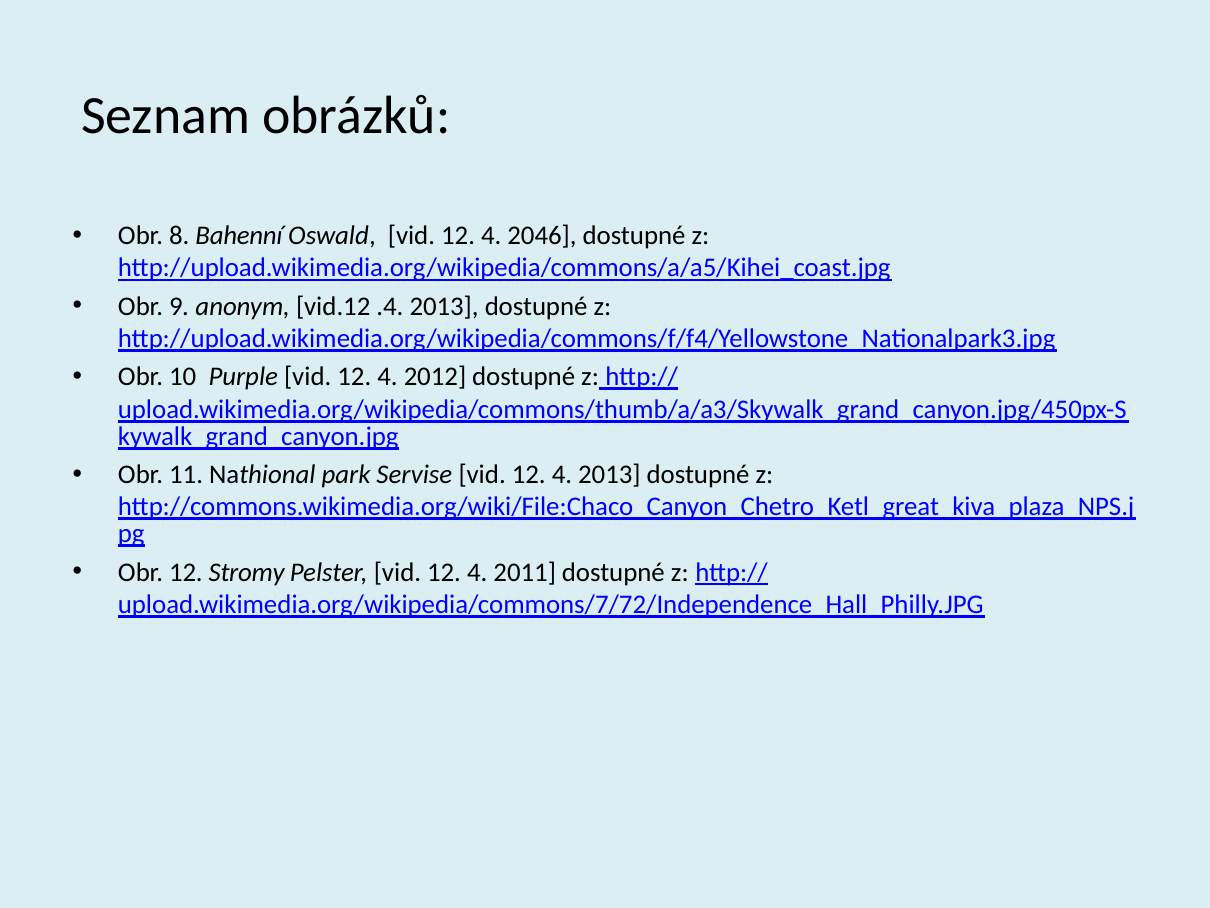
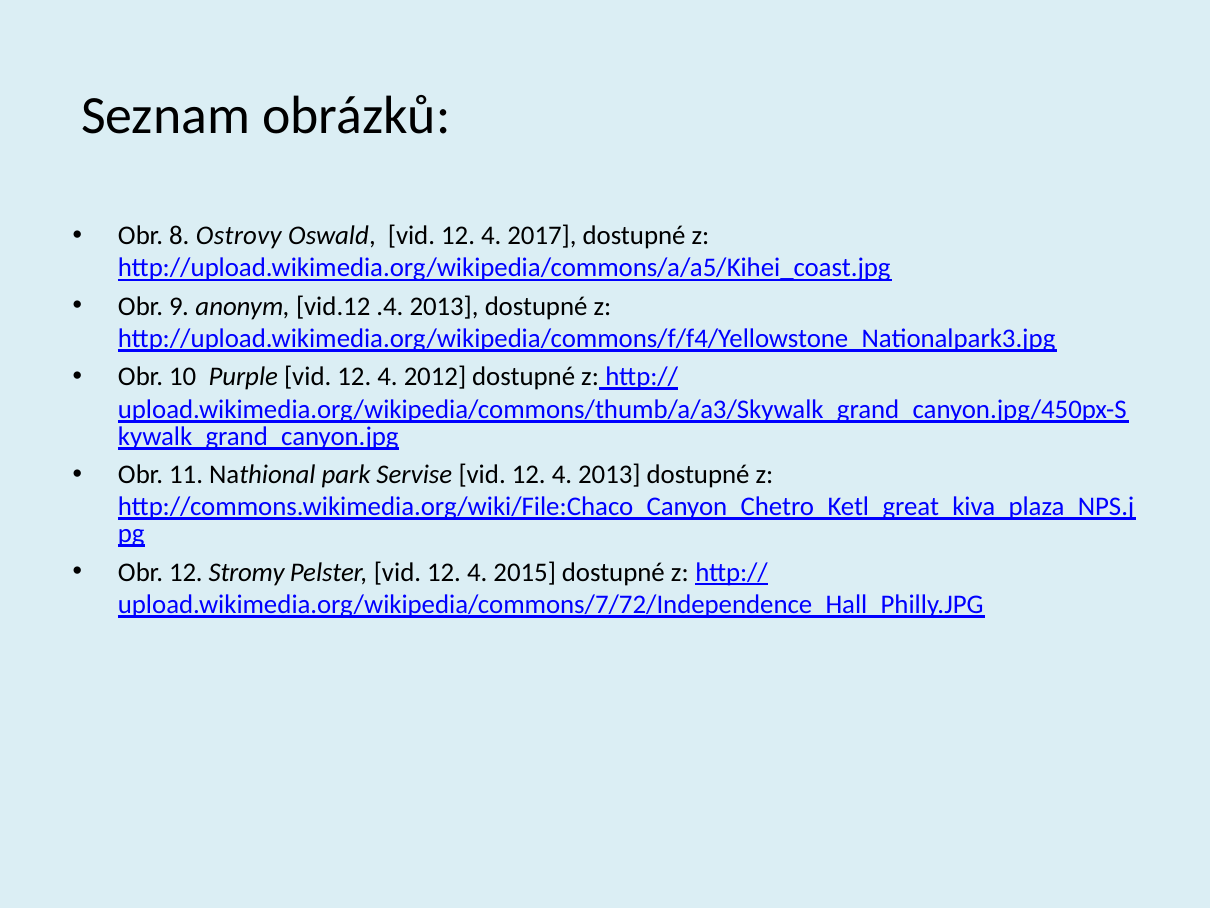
Bahenní: Bahenní -> Ostrovy (239, 236)
2046: 2046 -> 2017 (542, 236)
2011: 2011 -> 2015 (525, 572)
